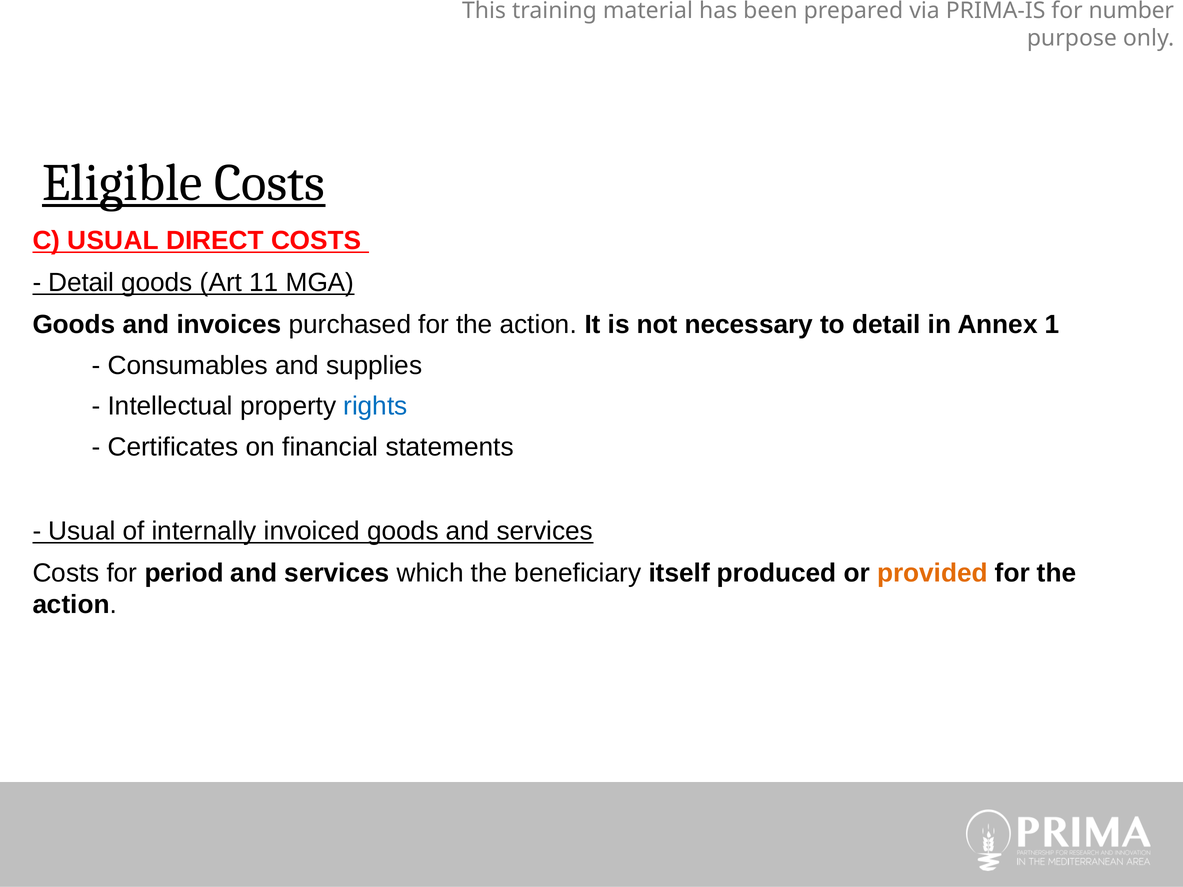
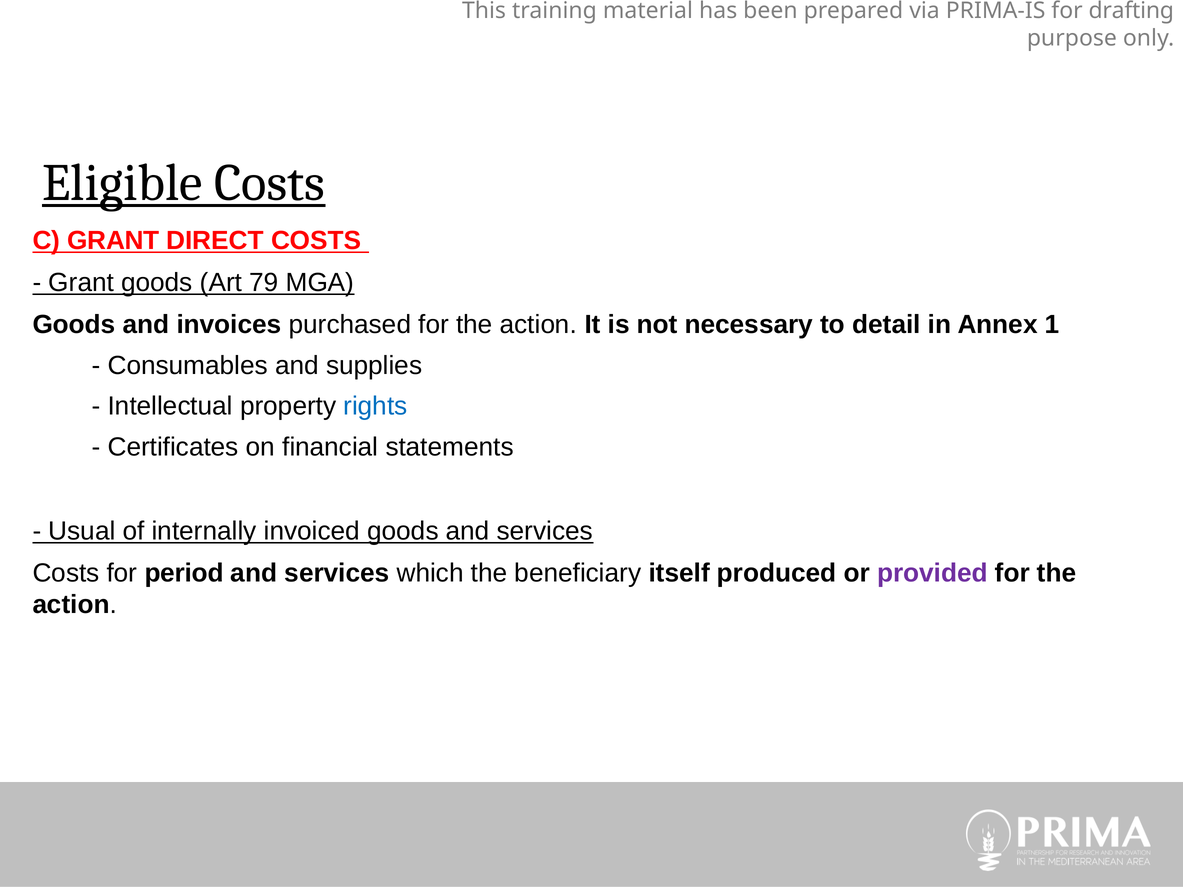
number: number -> drafting (1131, 10)
C USUAL: USUAL -> GRANT (113, 241)
Detail: Detail -> Grant (81, 283)
11: 11 -> 79 (264, 283)
provided colour: orange -> purple (932, 573)
